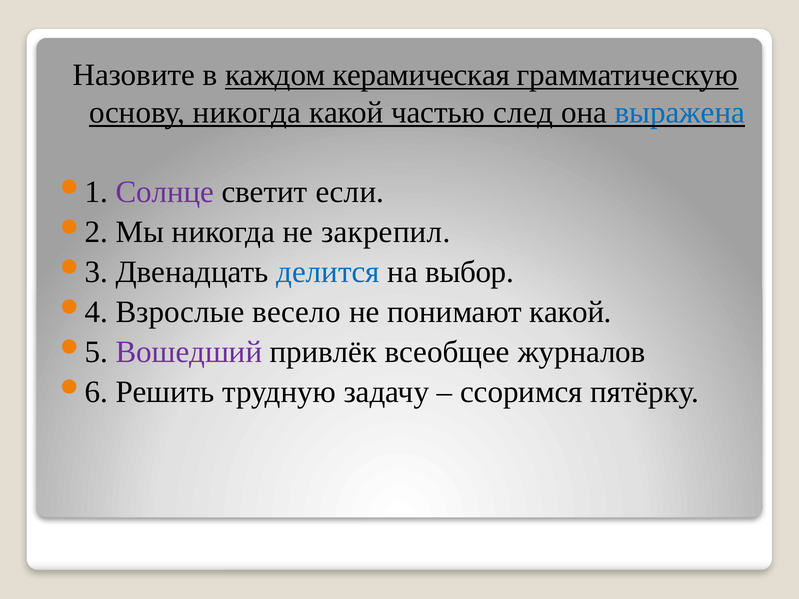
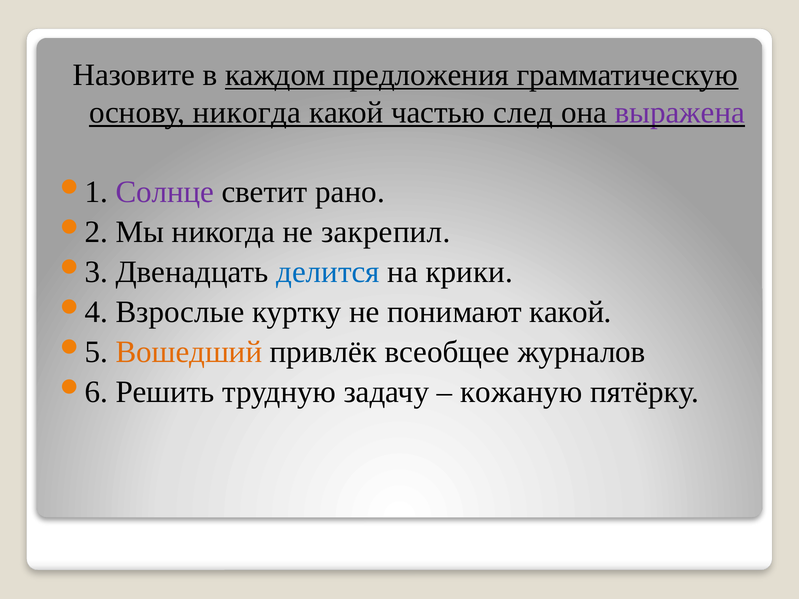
керамическая: керамическая -> предложения (421, 75)
выражена colour: blue -> purple (680, 112)
если: если -> рано (350, 192)
выбор: выбор -> крики (469, 272)
весело: весело -> куртку (297, 312)
Вошедший colour: purple -> orange (189, 352)
ссоримся: ссоримся -> кожаную (521, 392)
